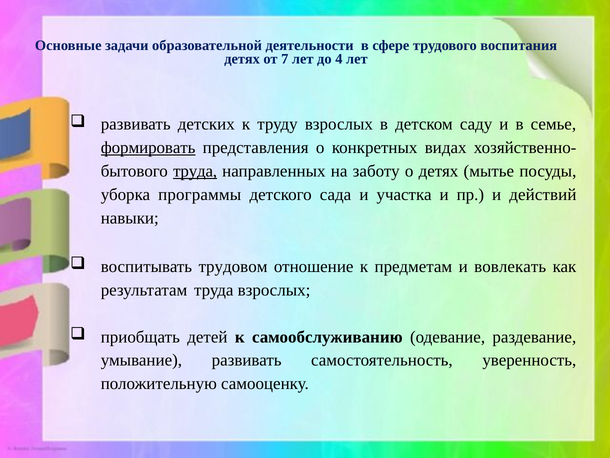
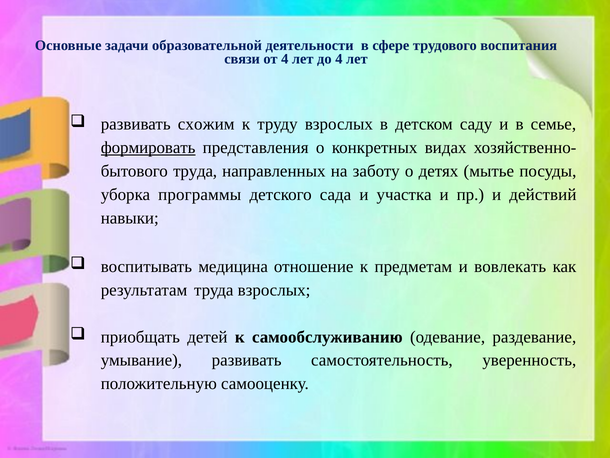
детях: детях -> связи (242, 59)
от 7: 7 -> 4 (285, 59)
детских: детских -> схожим (206, 124)
труда underline: present -> none (195, 171)
трудовом: трудовом -> медицина (233, 266)
